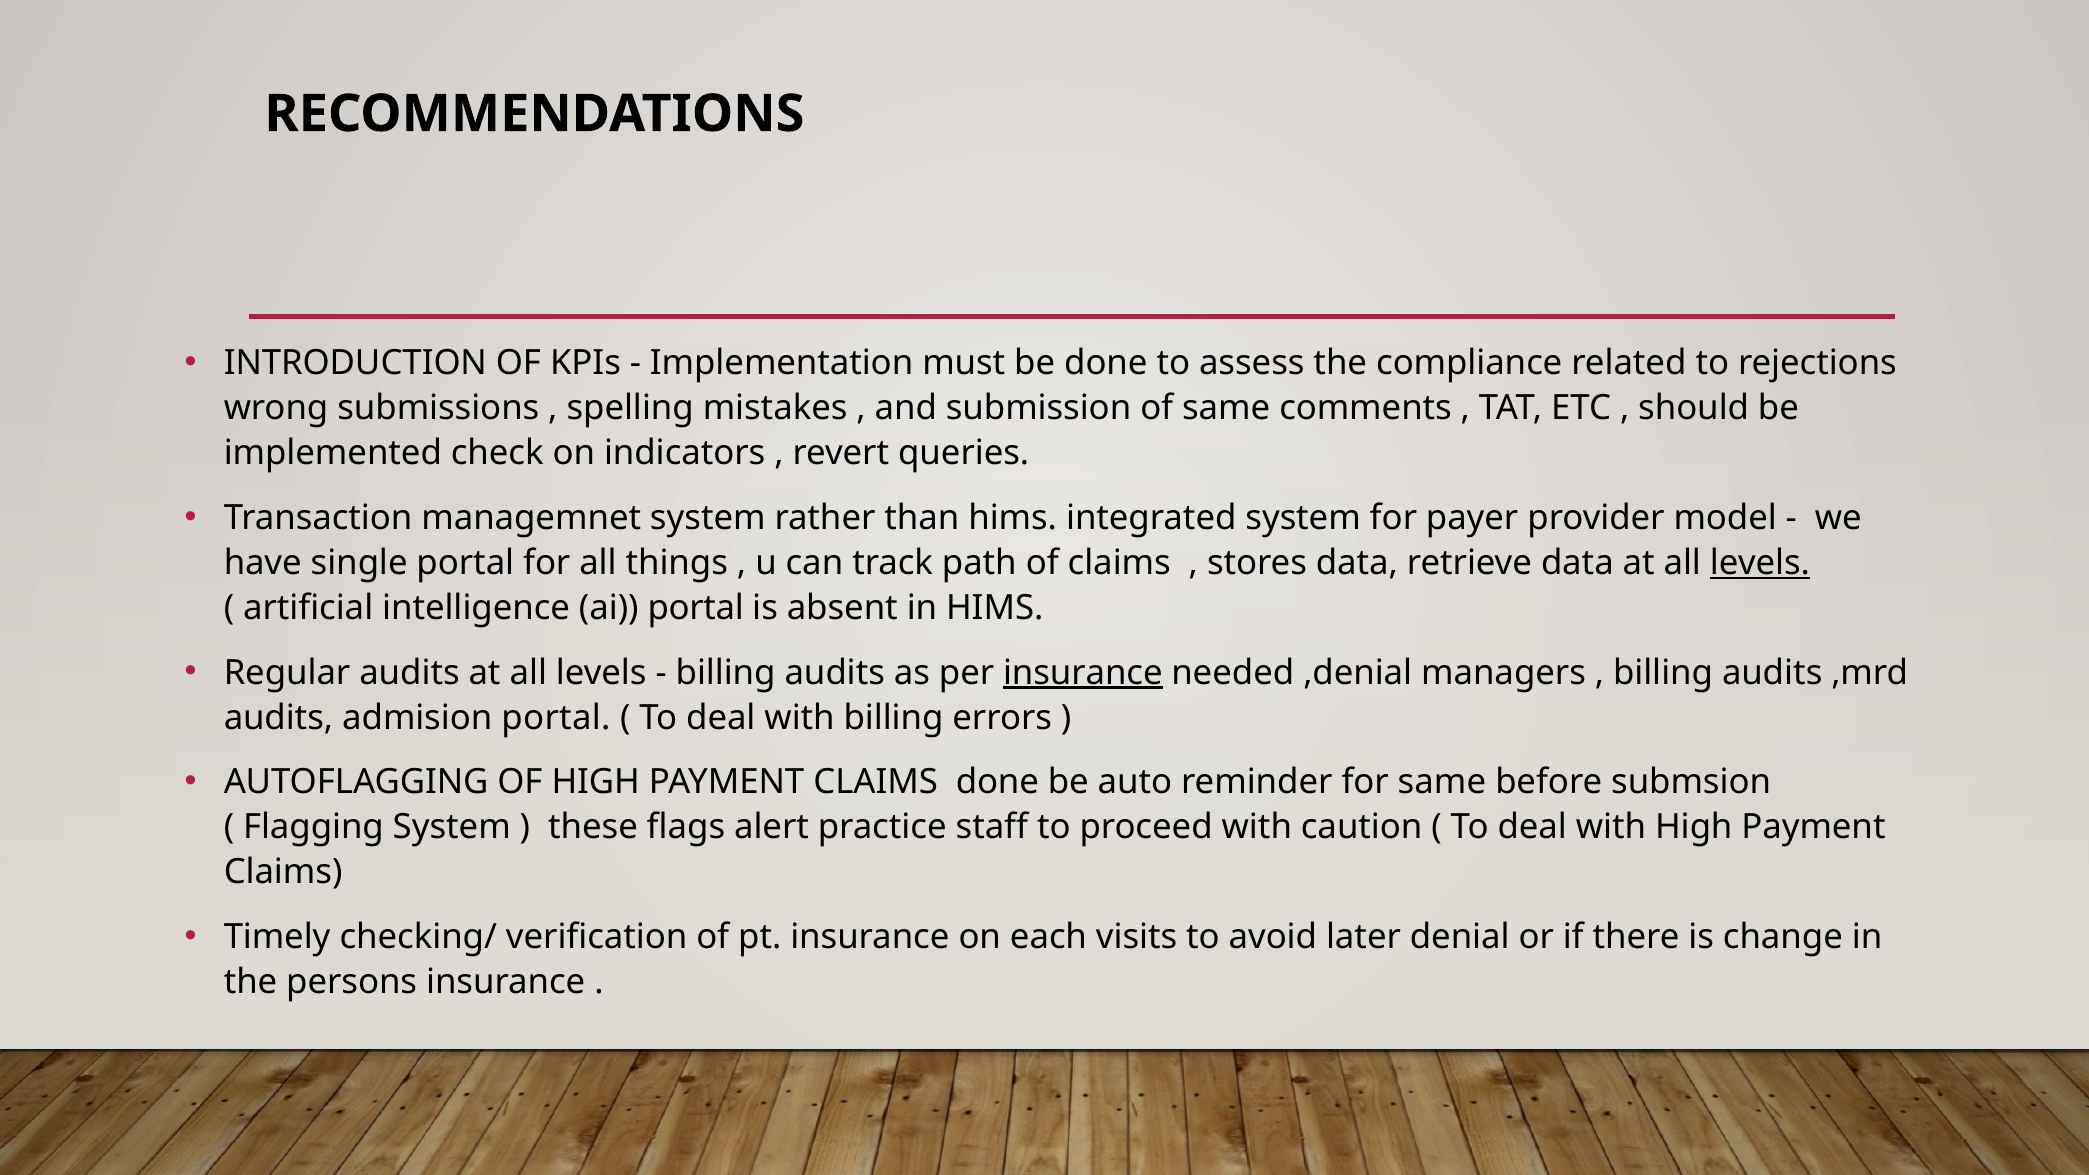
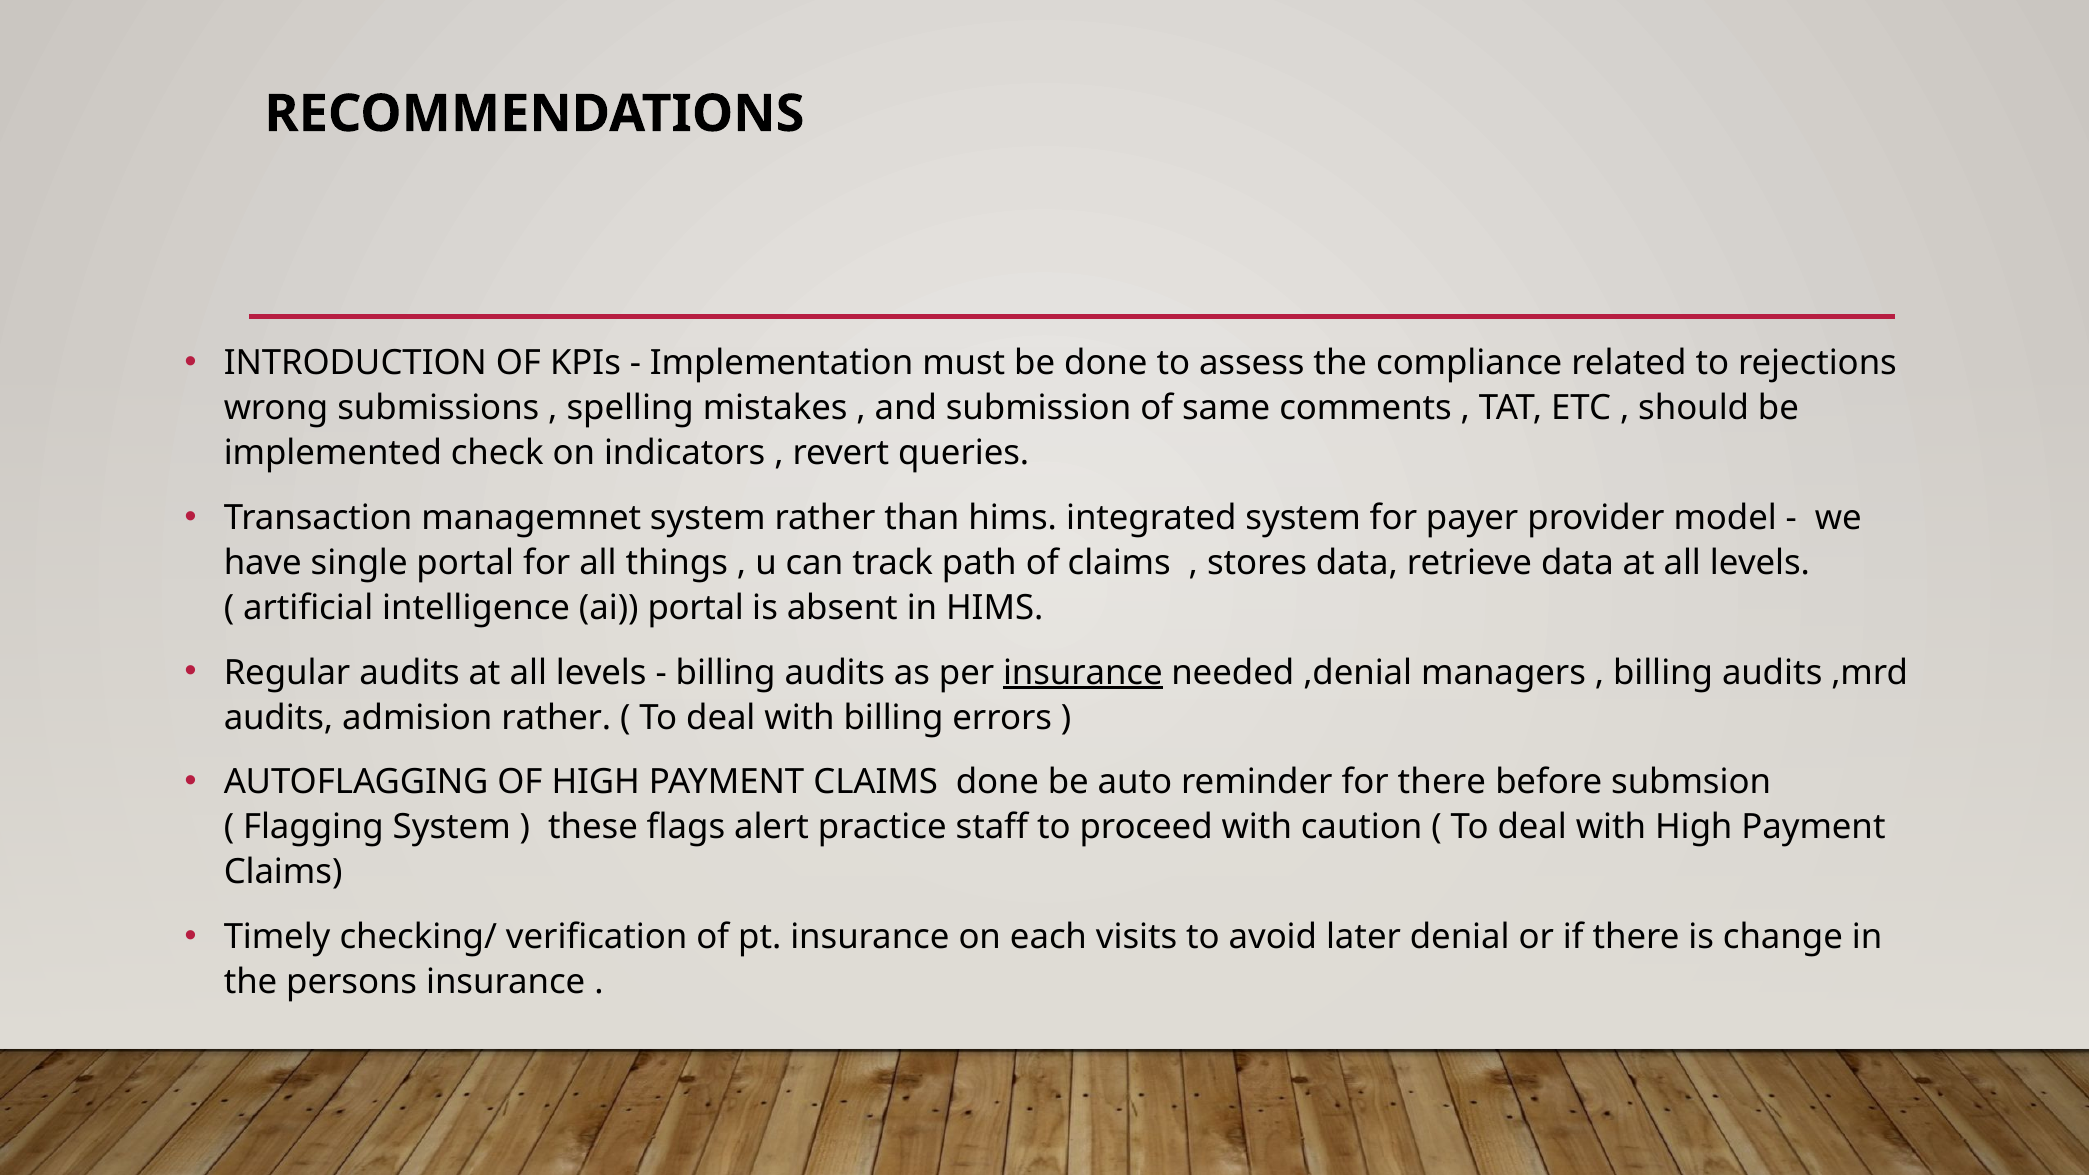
levels underline: present -> none (1760, 563)
admision portal: portal -> rather (556, 718)
for same: same -> there (1442, 782)
